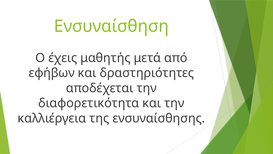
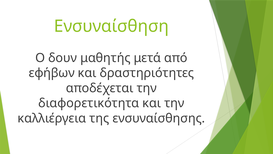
έχεις: έχεις -> δουν (63, 58)
